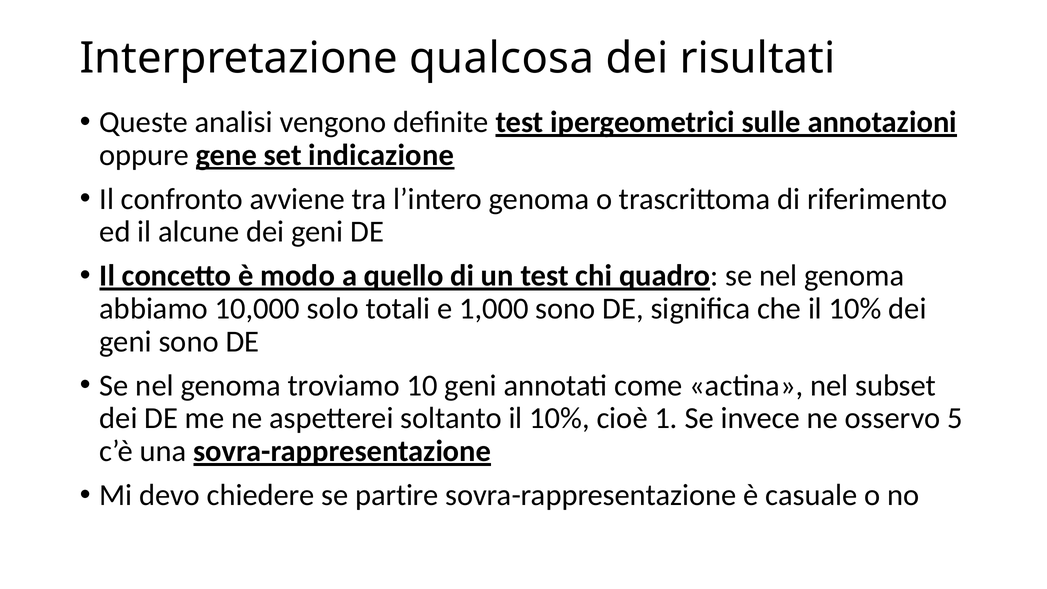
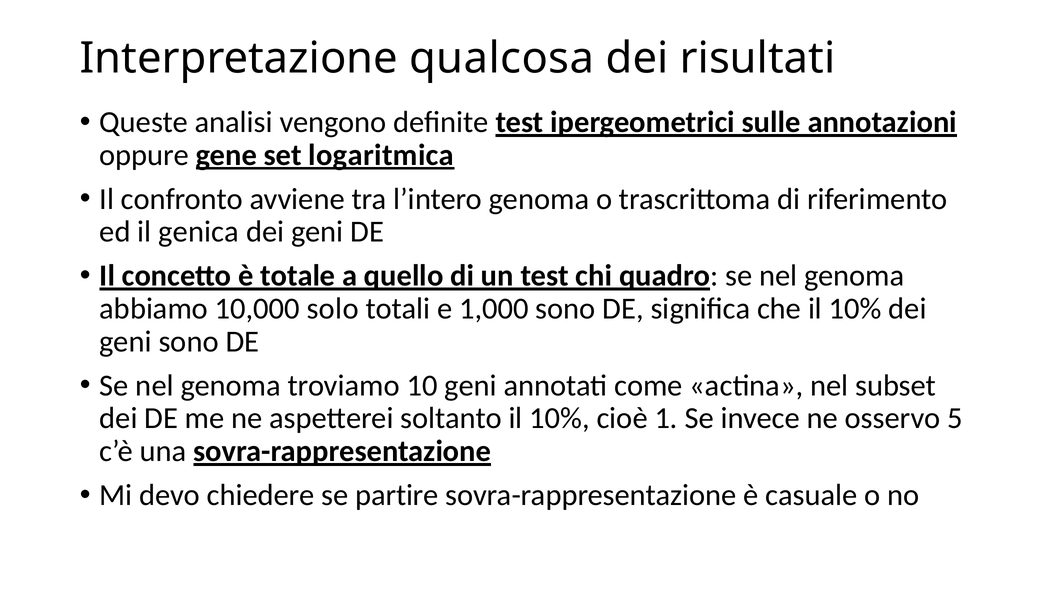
indicazione: indicazione -> logaritmica (381, 155)
alcune: alcune -> genica (199, 232)
modo: modo -> totale (298, 276)
